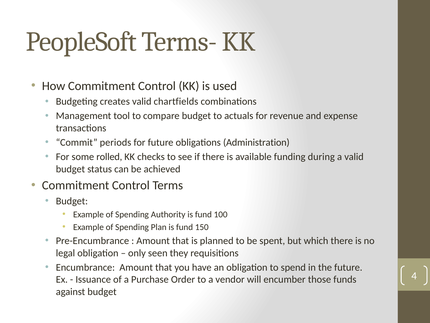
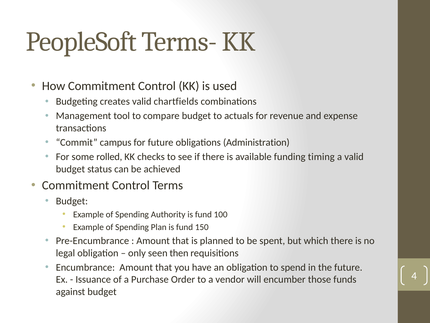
periods: periods -> campus (116, 142)
during: during -> timing (321, 157)
they: they -> then (179, 253)
